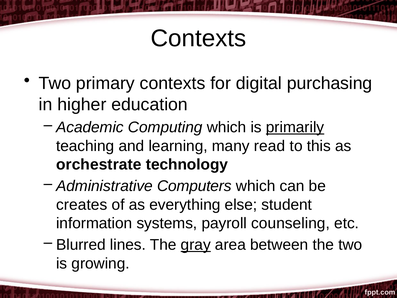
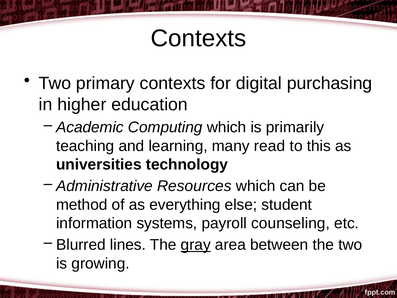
primarily underline: present -> none (295, 127)
orchestrate: orchestrate -> universities (99, 164)
Computers: Computers -> Resources (194, 186)
creates: creates -> method (82, 205)
